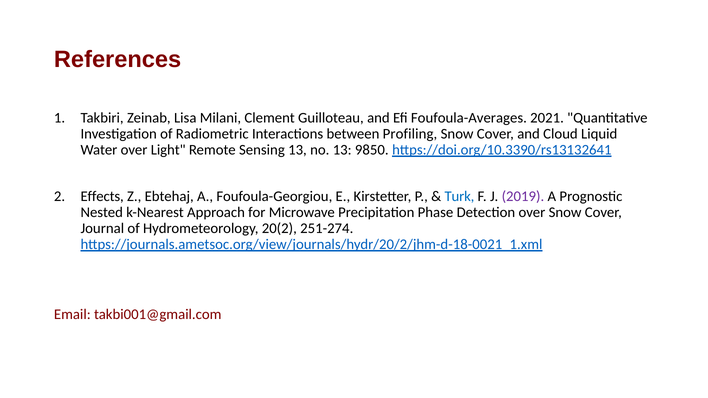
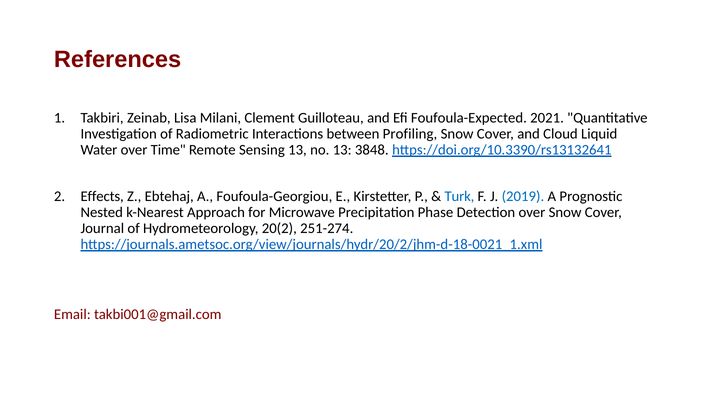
Foufoula-Averages: Foufoula-Averages -> Foufoula-Expected (469, 118)
Light: Light -> Time (168, 150)
9850: 9850 -> 3848 (372, 150)
2019 colour: purple -> blue (523, 197)
